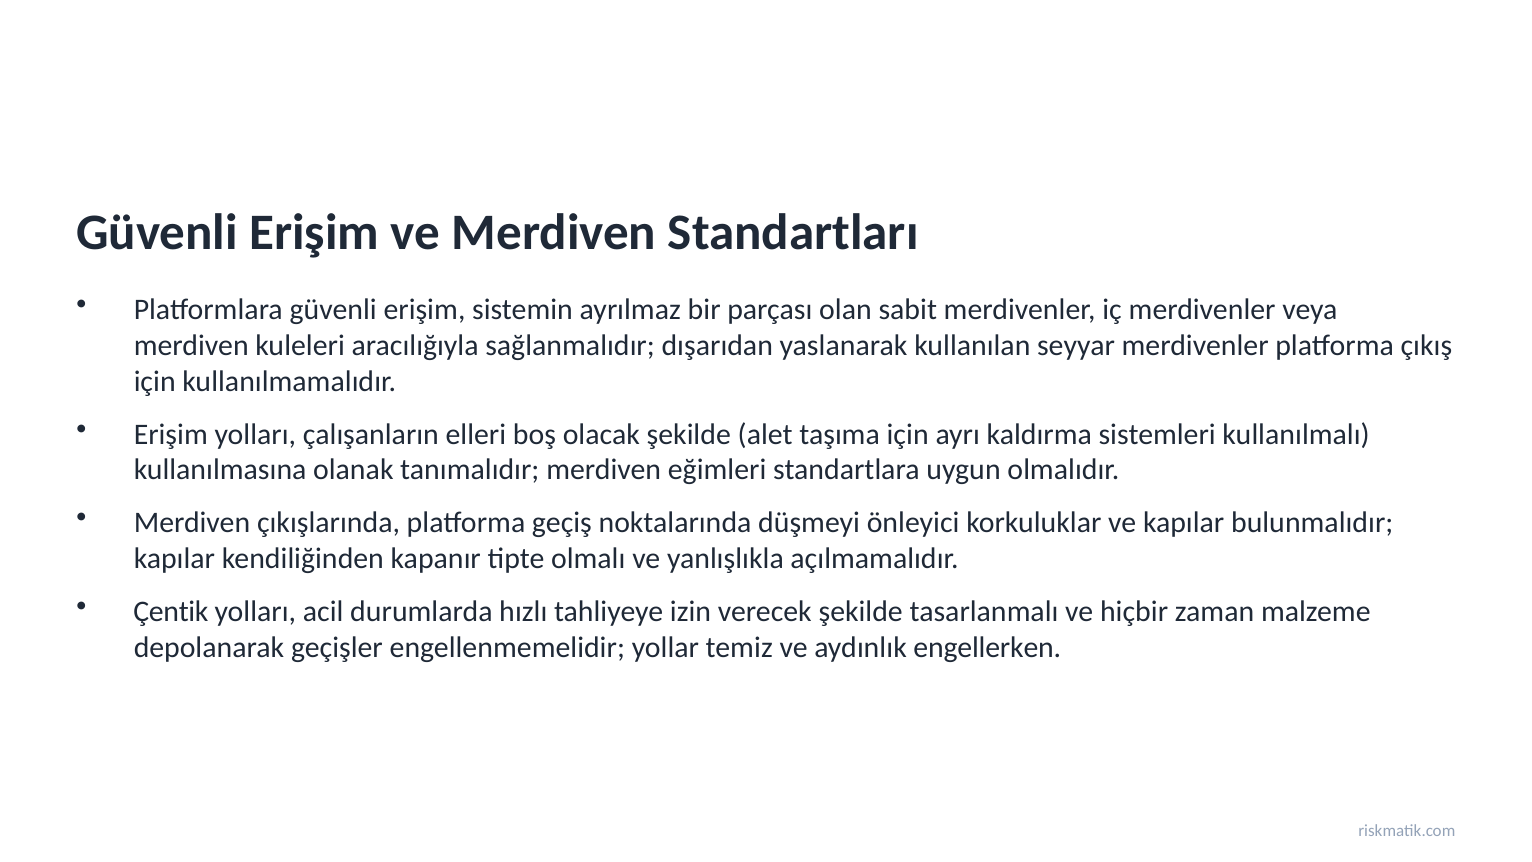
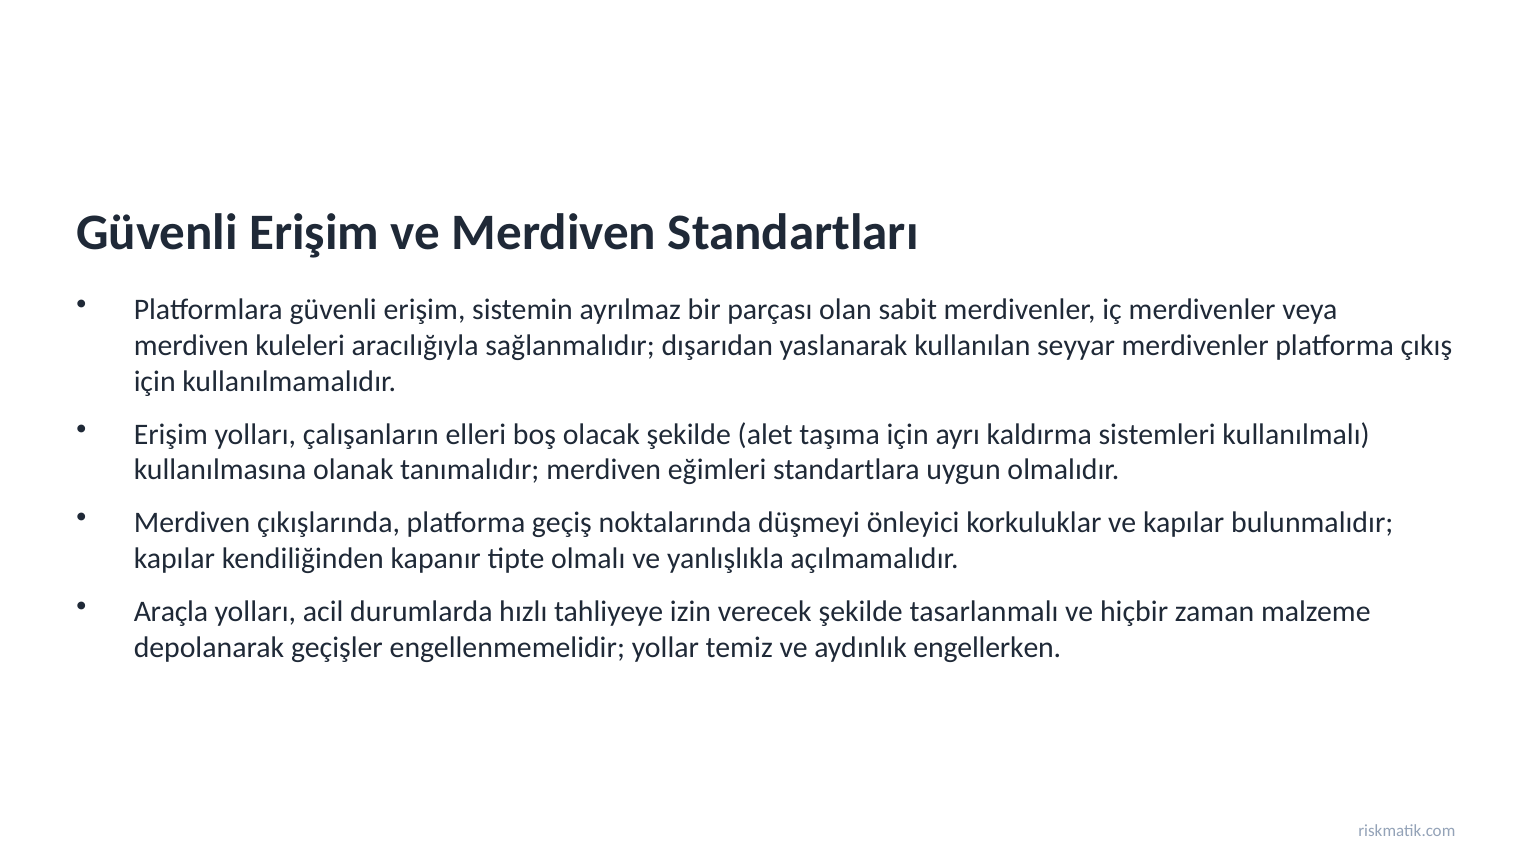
Çentik: Çentik -> Araçla (171, 611)
